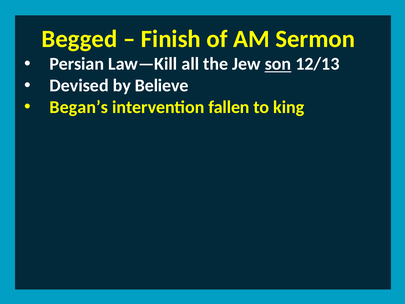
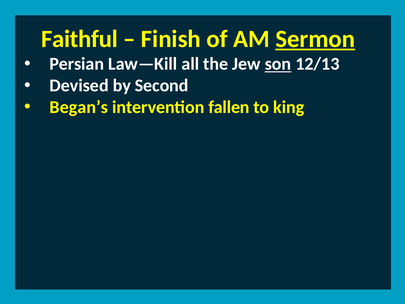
Begged: Begged -> Faithful (80, 39)
Sermon underline: none -> present (315, 39)
Believe: Believe -> Second (162, 86)
